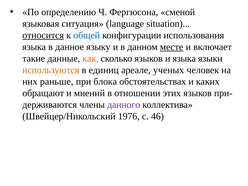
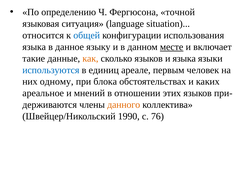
сменой: сменой -> точной (178, 12)
относится underline: present -> none (43, 35)
используются colour: orange -> blue (51, 70)
ученых: ученых -> первым (169, 70)
раньше: раньше -> одному (57, 82)
обращают: обращают -> ареальное (43, 93)
данного colour: purple -> orange (124, 105)
1976: 1976 -> 1990 (129, 116)
46: 46 -> 76 (157, 116)
